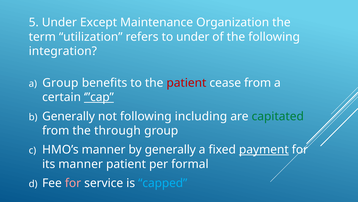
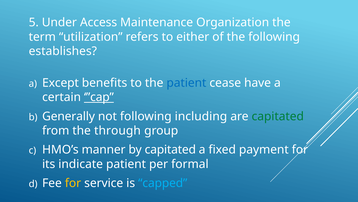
Except: Except -> Access (99, 22)
to under: under -> either (193, 37)
integration: integration -> establishes (63, 51)
a Group: Group -> Except (60, 83)
patient colour: red -> blue (186, 83)
cease from: from -> have (258, 83)
by generally: generally -> capitated (170, 149)
payment underline: present -> none (264, 149)
its manner: manner -> indicate (81, 164)
for colour: pink -> yellow (73, 182)
